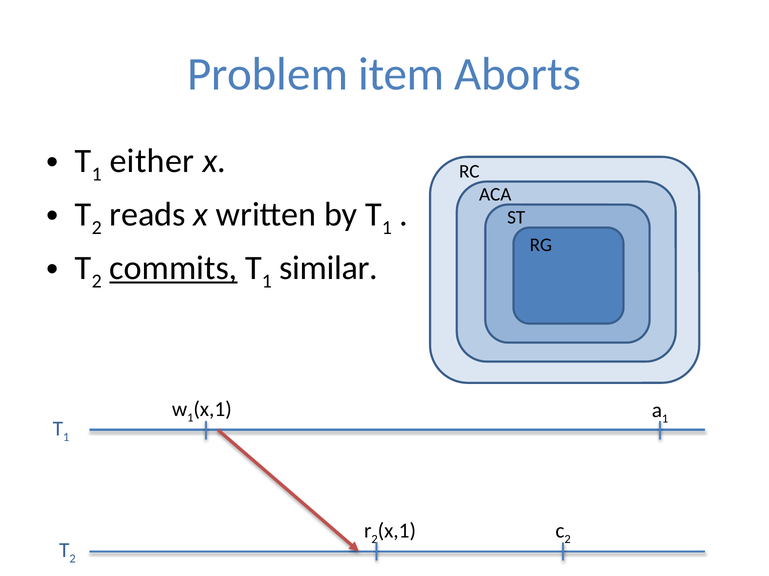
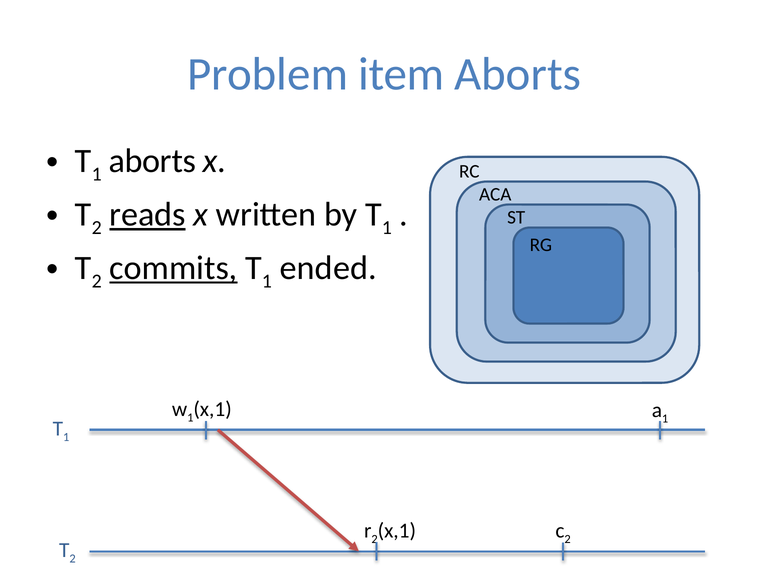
either: either -> aborts (152, 161)
reads underline: none -> present (147, 215)
similar: similar -> ended (328, 268)
